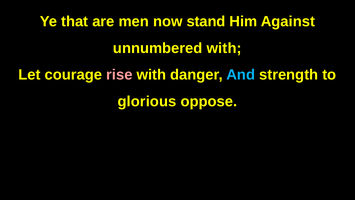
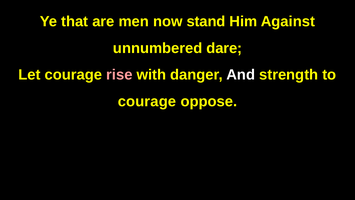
unnumbered with: with -> dare (224, 48)
And colour: light blue -> white (241, 75)
glorious: glorious -> courage (147, 101)
